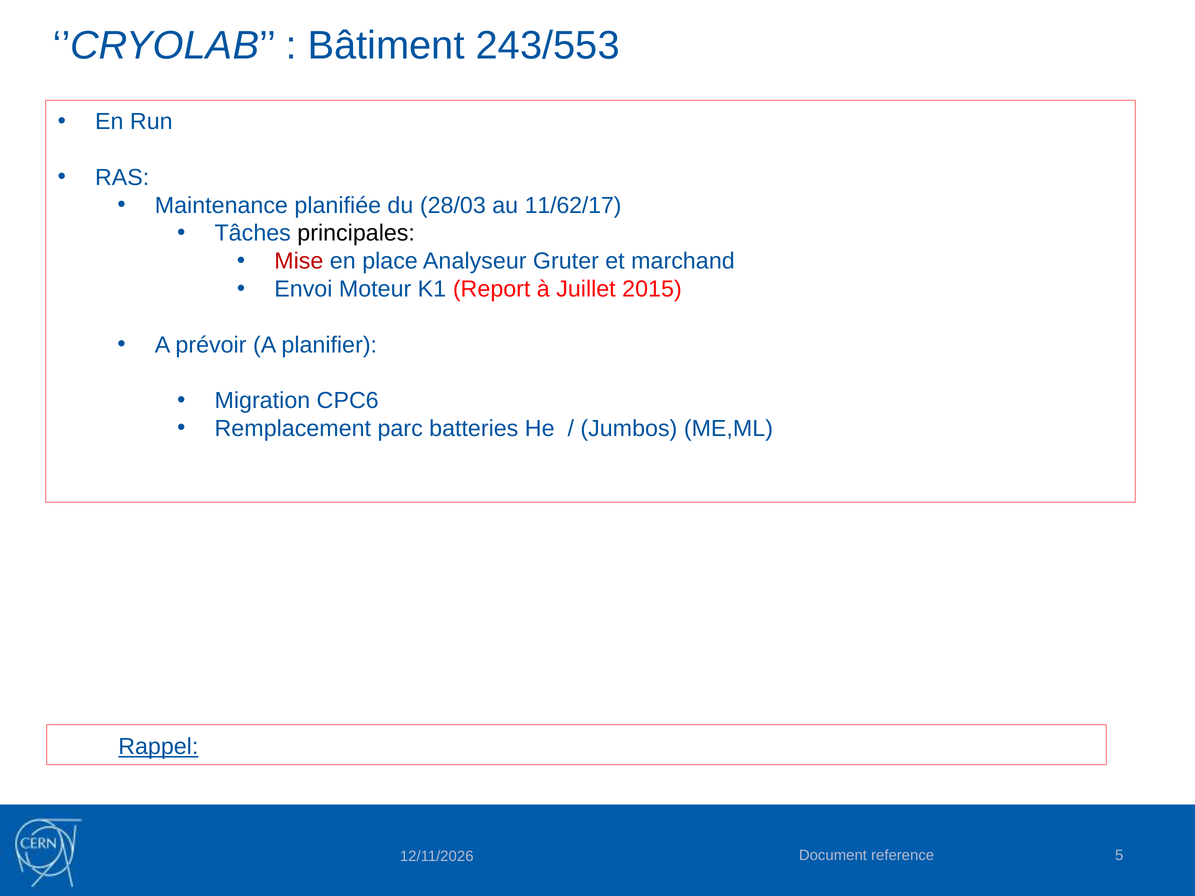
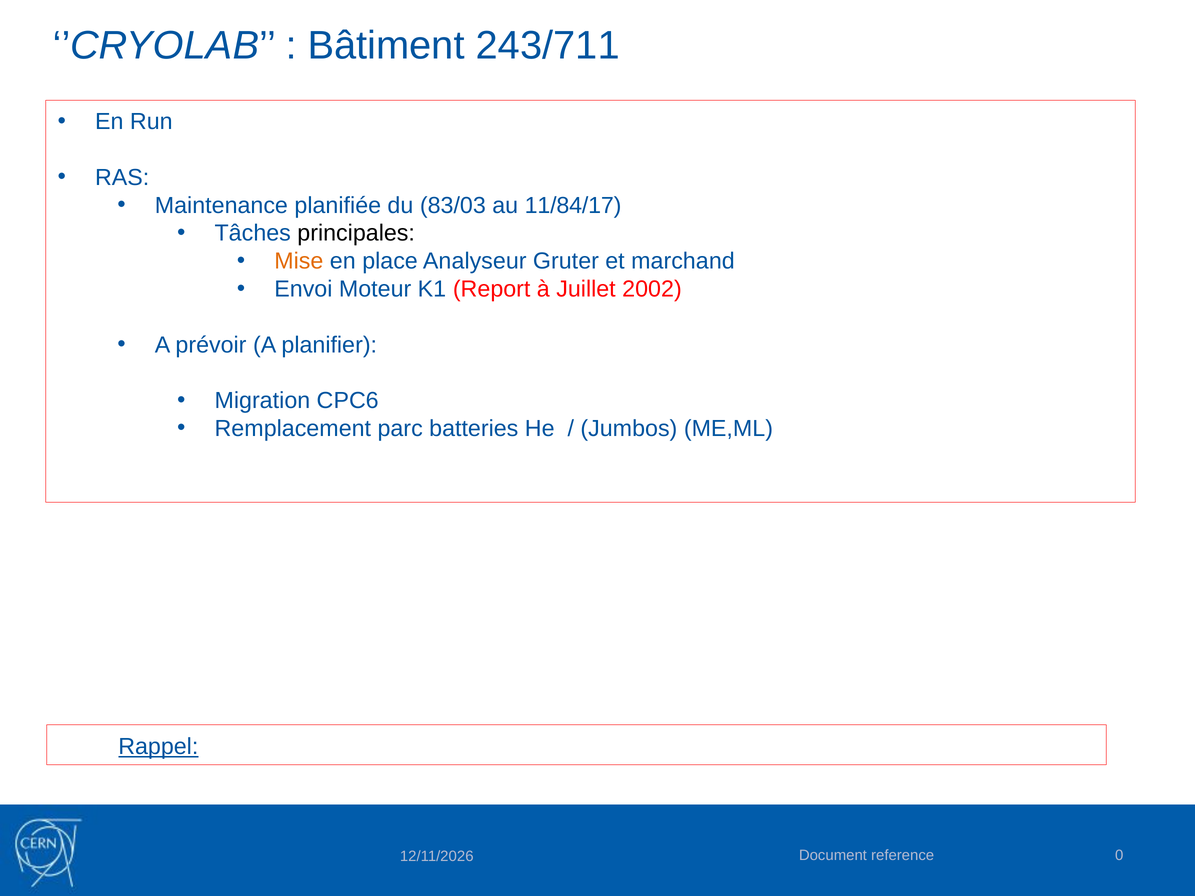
243/553: 243/553 -> 243/711 (548, 46)
28/03: 28/03 -> 83/03 (453, 205)
11/62/17: 11/62/17 -> 11/84/17 (573, 205)
Mise colour: red -> orange (299, 261)
2015: 2015 -> 2002 (652, 289)
5: 5 -> 0 (1119, 856)
